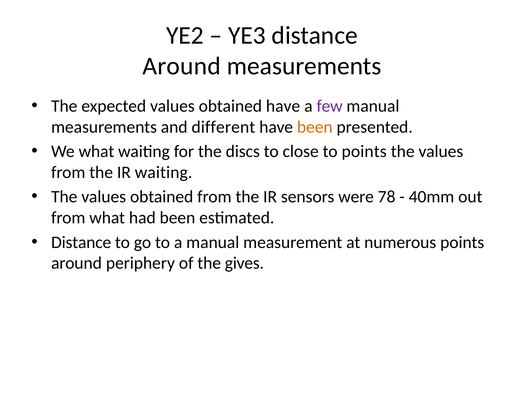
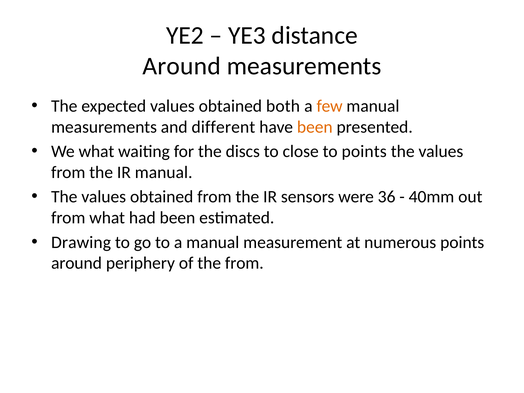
obtained have: have -> both (283, 106)
few colour: purple -> orange (330, 106)
IR waiting: waiting -> manual (164, 172)
78: 78 -> 36 (387, 197)
Distance: Distance -> Drawing (81, 242)
the gives: gives -> from (244, 263)
